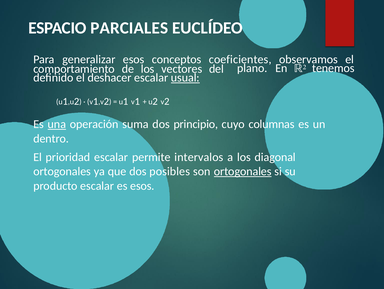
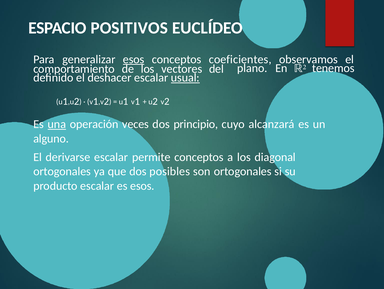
PARCIALES: PARCIALES -> POSITIVOS (129, 28)
esos underline: none -> present (134, 59)
suma: suma -> veces (136, 124)
columnas: columnas -> alcanzará (272, 124)
dentro: dentro -> alguno (51, 138)
prioridad: prioridad -> derivarse (68, 157)
permite intervalos: intervalos -> conceptos (199, 157)
ortogonales underline: present -> none (243, 171)
